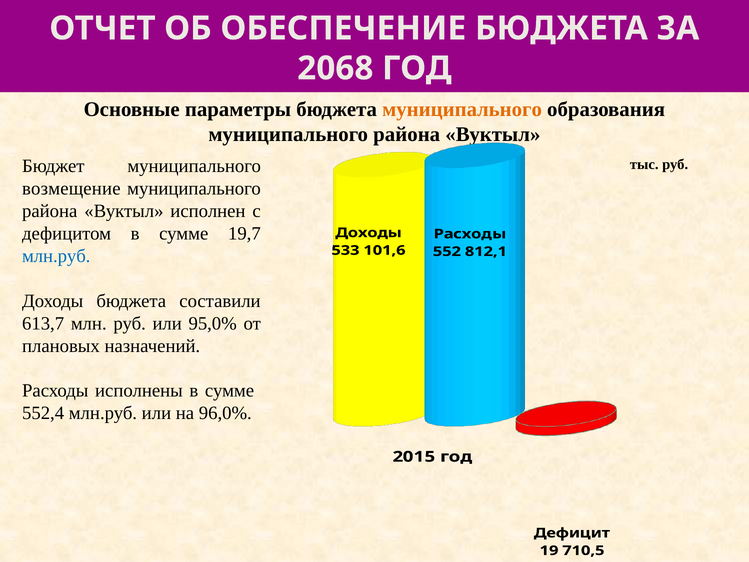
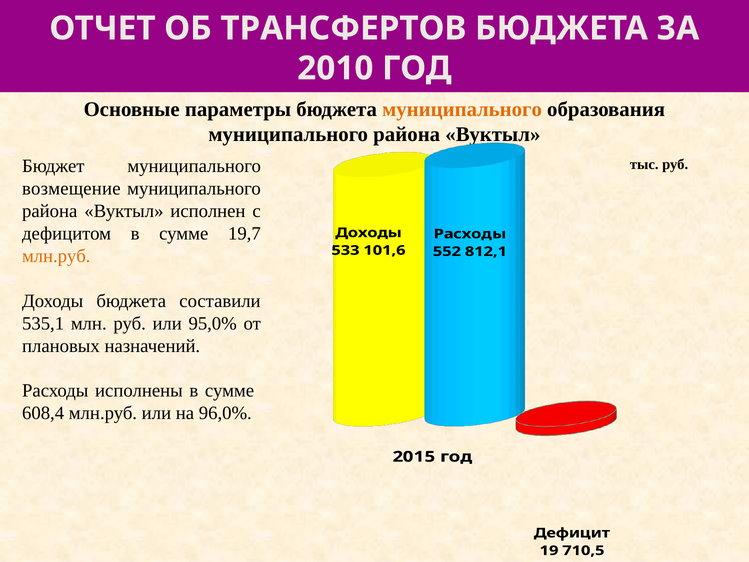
ОБЕСПЕЧЕНИЕ: ОБЕСПЕЧЕНИЕ -> ТРАНСФЕРТОВ (343, 28)
2068: 2068 -> 2010 (335, 68)
млн.руб colour: blue -> orange (56, 256)
613,7: 613,7 -> 535,1 (43, 323)
552,4: 552,4 -> 608,4 (43, 413)
